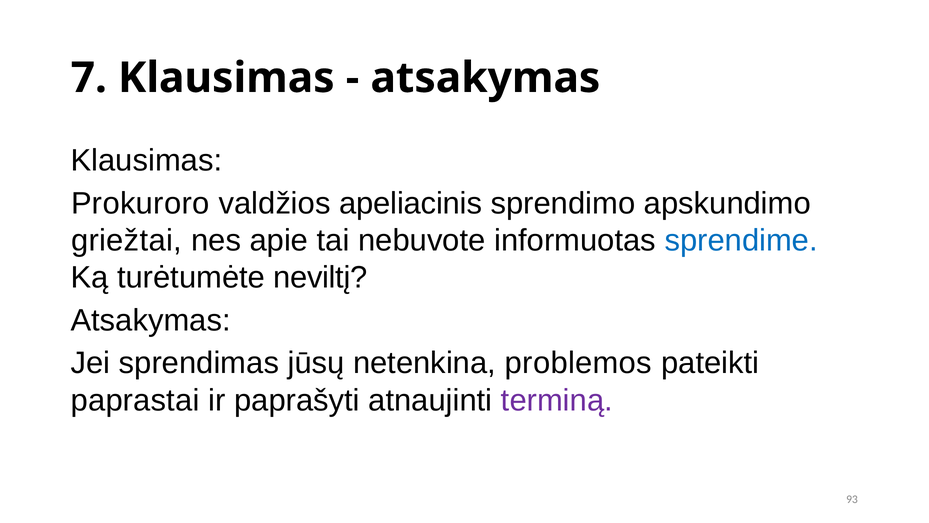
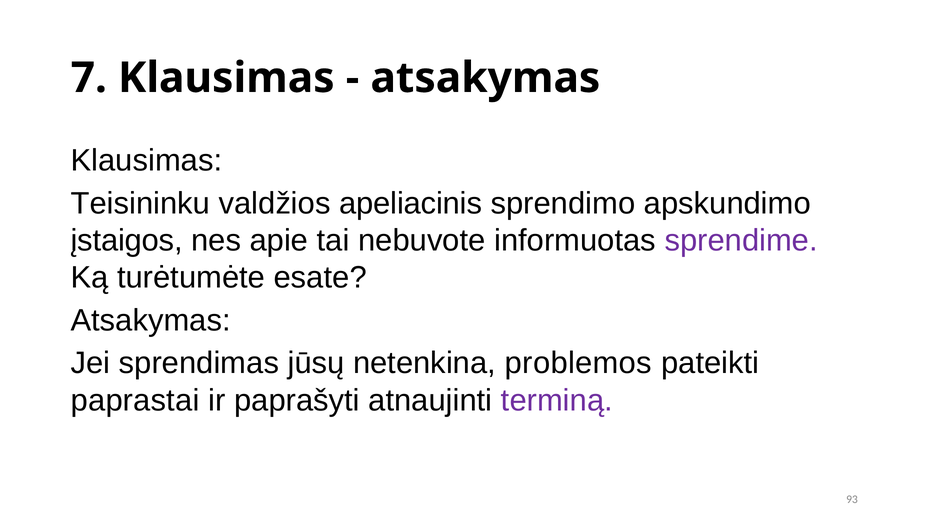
Prokuroro: Prokuroro -> Teisininku (140, 203)
griežtai: griežtai -> įstaigos (127, 240)
sprendime colour: blue -> purple (741, 240)
neviltį: neviltį -> esate (320, 278)
